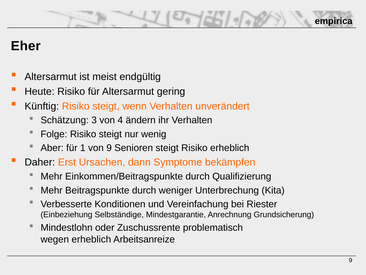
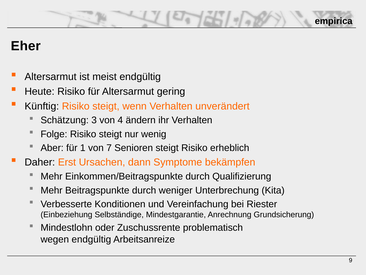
von 9: 9 -> 7 (109, 148)
wegen erheblich: erheblich -> endgültig (91, 239)
